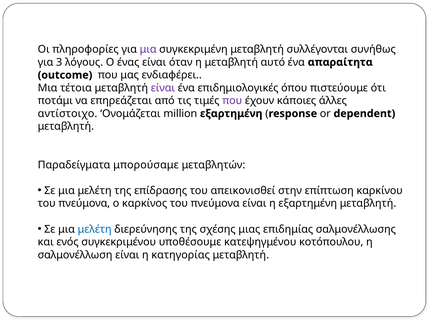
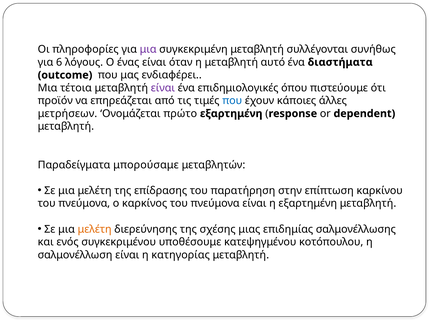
3: 3 -> 6 (59, 62)
απαραίτητα: απαραίτητα -> διαστήματα (340, 62)
ποτάμι: ποτάμι -> προϊόν (55, 101)
που colour: purple -> blue (232, 101)
αντίστοιχο: αντίστοιχο -> μετρήσεων (68, 114)
million: million -> πρώτο (180, 114)
απεικονισθεί: απεικονισθεί -> παρατήρηση (243, 191)
μελέτη colour: blue -> orange (95, 230)
